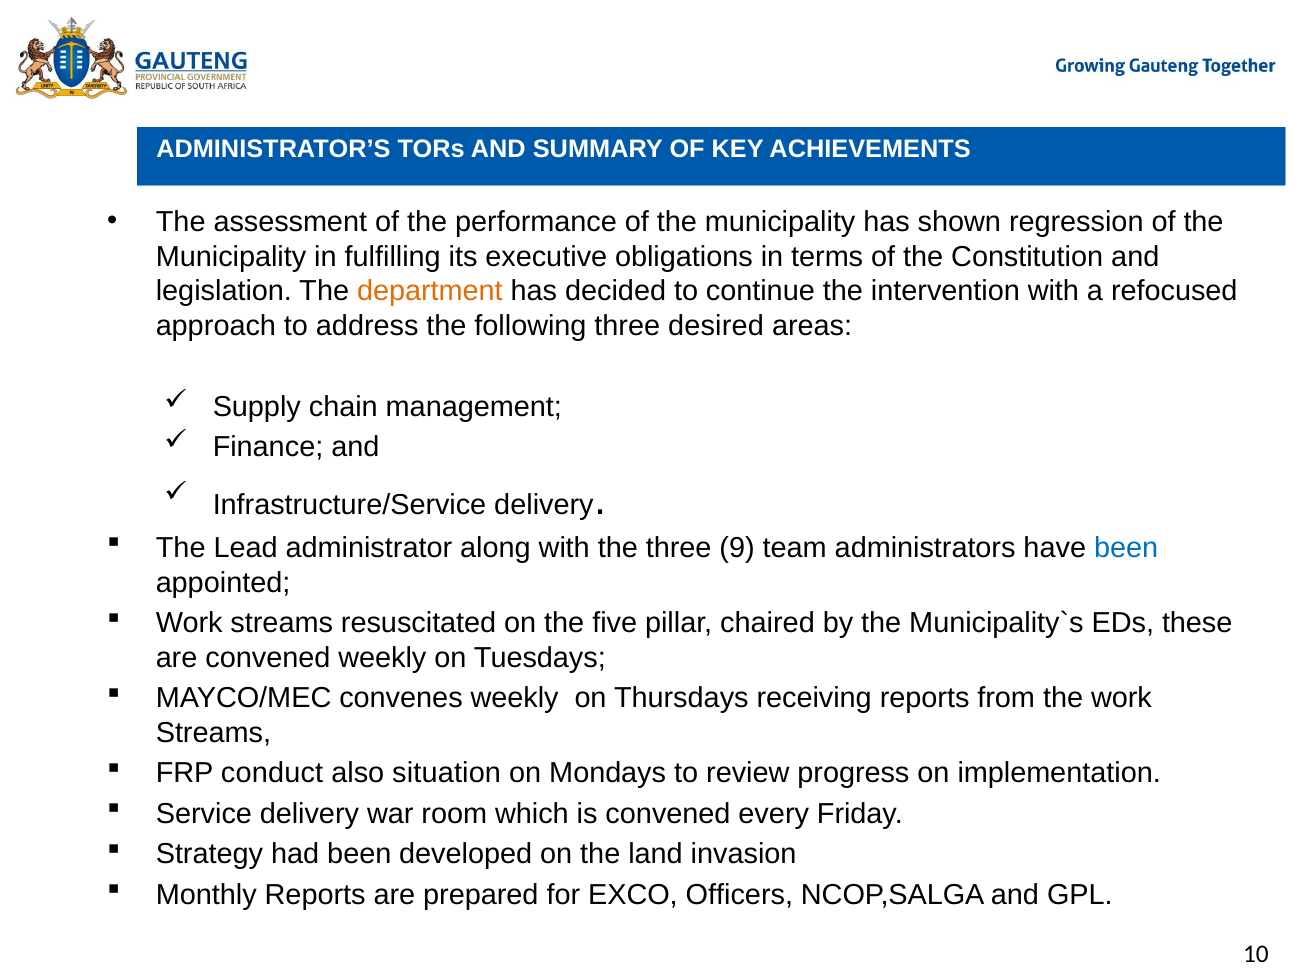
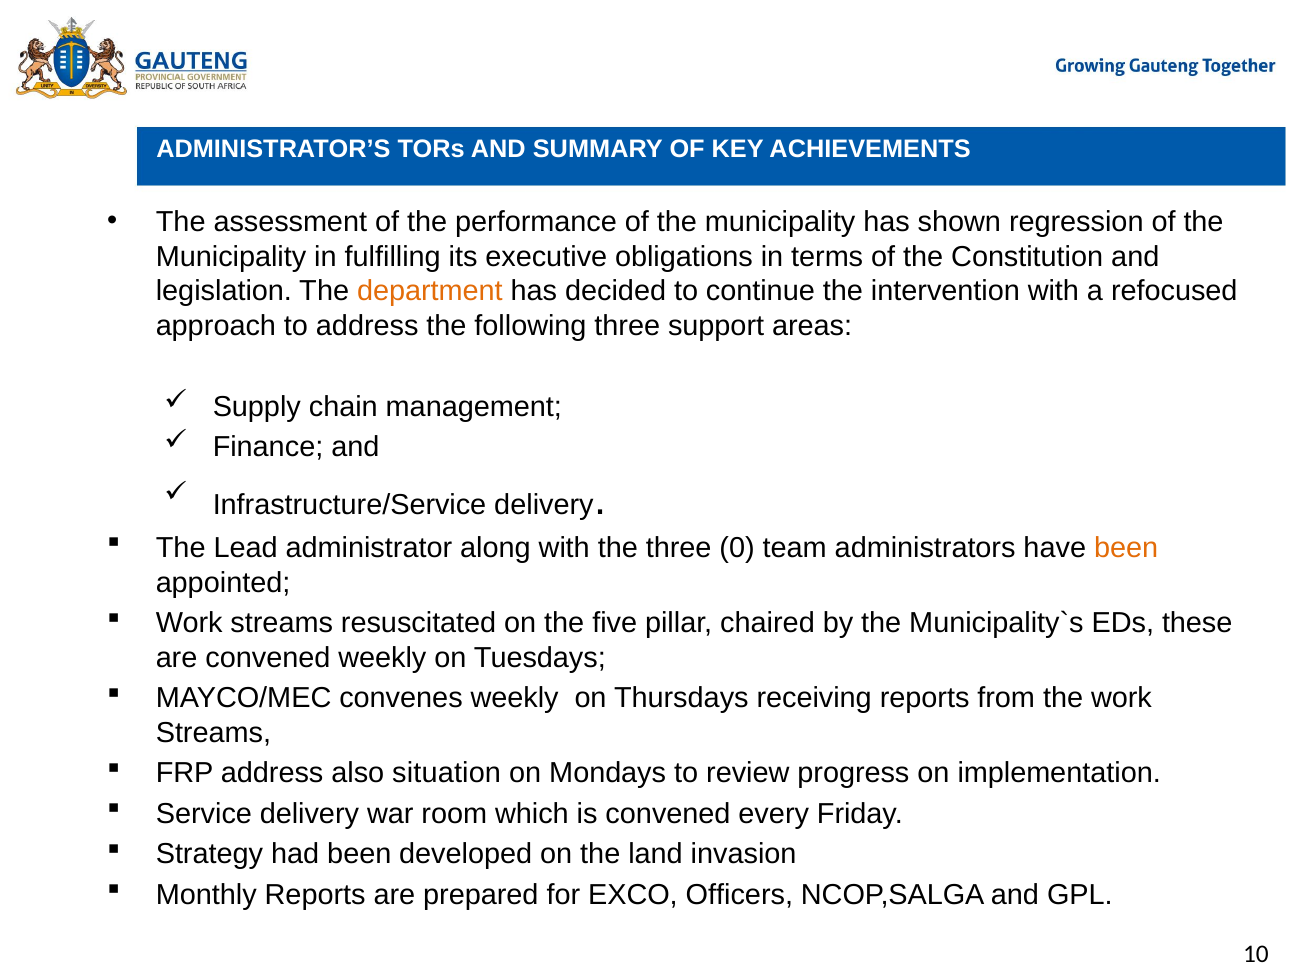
desired: desired -> support (716, 326)
9: 9 -> 0 (737, 549)
been colour: blue -> orange (1126, 549)
FRP conduct: conduct -> address (272, 774)
